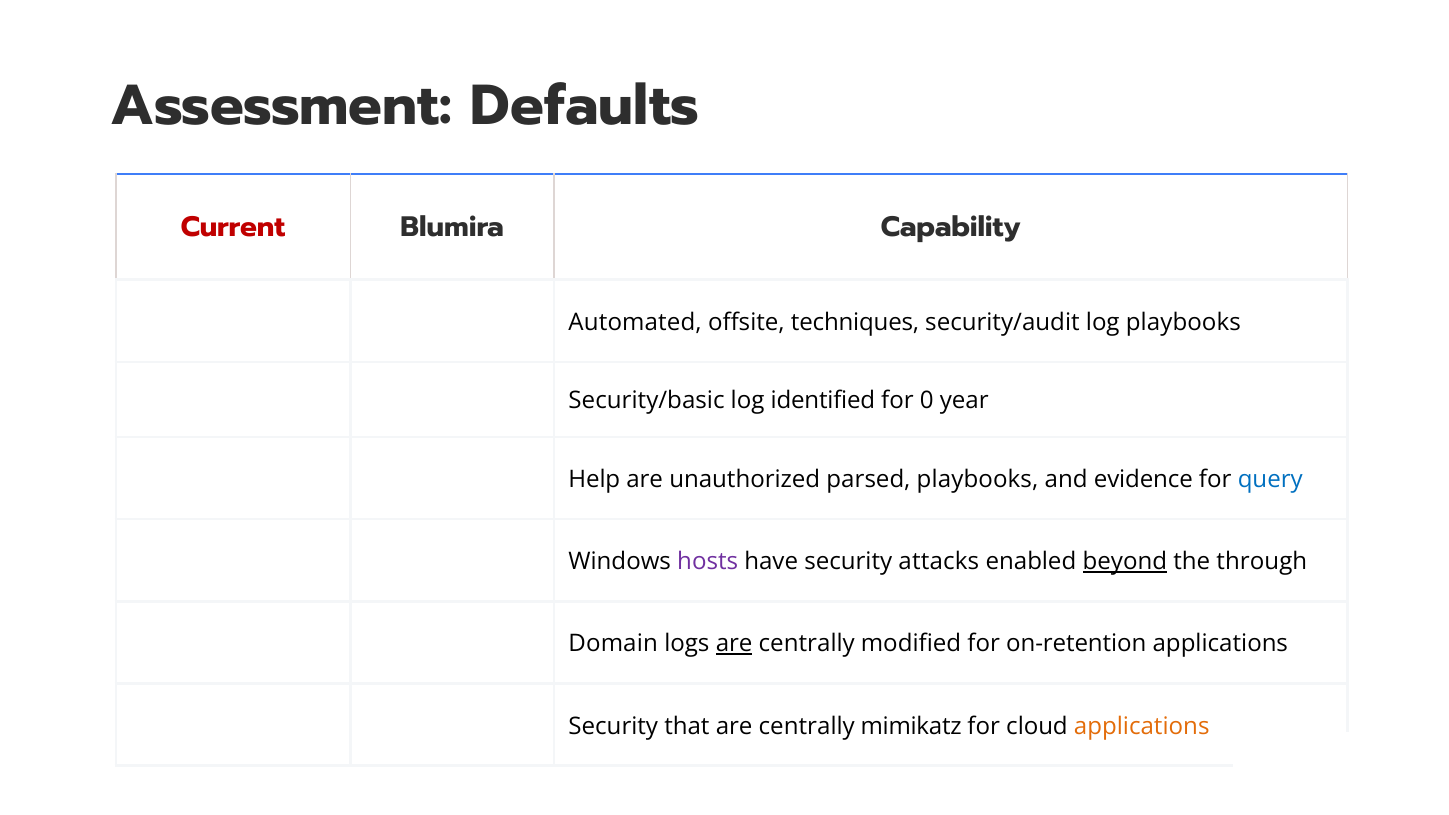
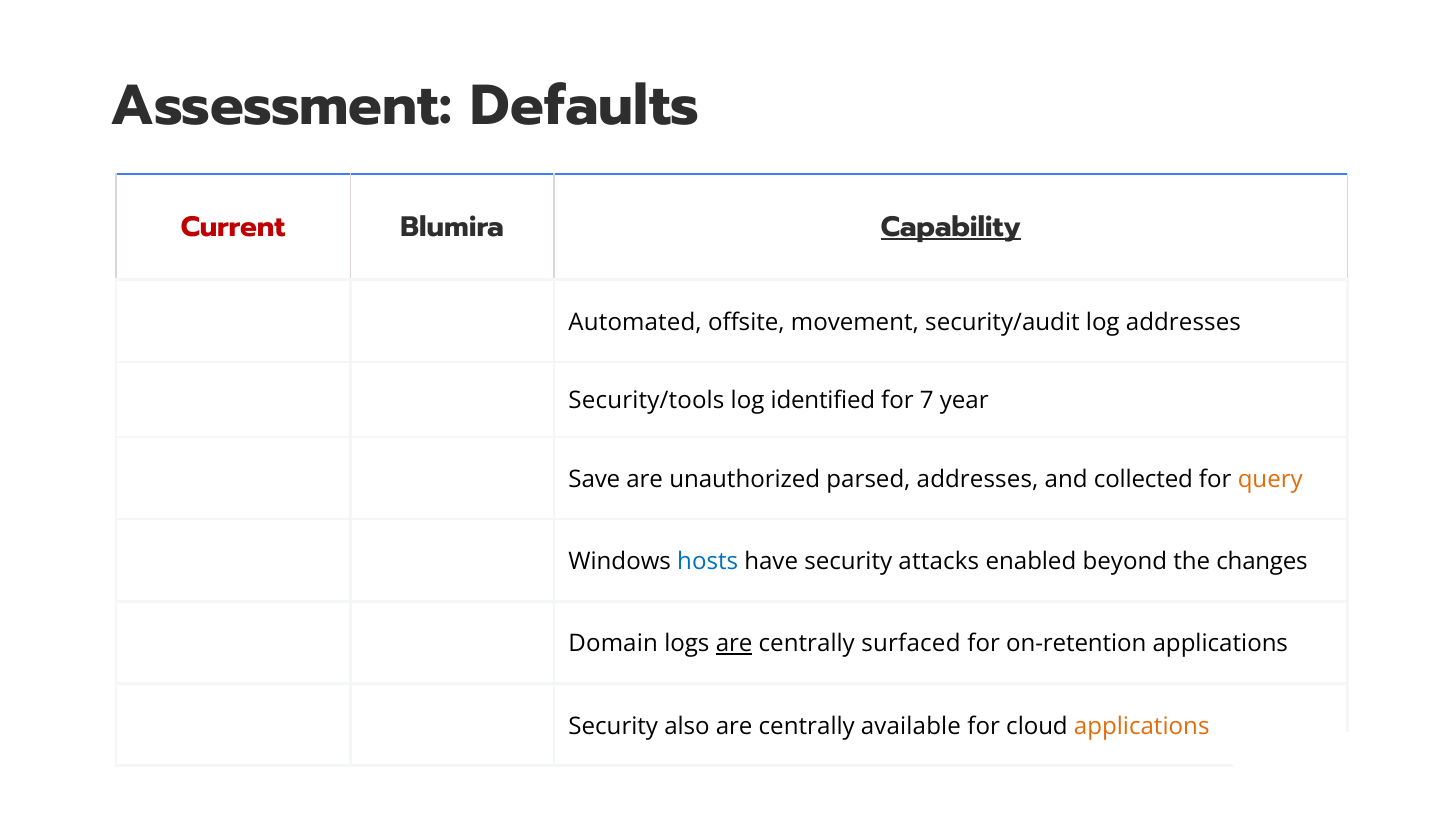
Capability underline: none -> present (951, 227)
techniques: techniques -> movement (855, 322)
log playbooks: playbooks -> addresses (1183, 322)
Security/basic: Security/basic -> Security/tools (646, 401)
0: 0 -> 7 (927, 401)
Help: Help -> Save (594, 480)
parsed playbooks: playbooks -> addresses (978, 480)
evidence: evidence -> collected (1143, 480)
query colour: blue -> orange (1270, 480)
hosts colour: purple -> blue (708, 562)
beyond underline: present -> none (1125, 562)
through: through -> changes (1262, 562)
modified: modified -> surfaced (911, 644)
that: that -> also (687, 726)
mimikatz: mimikatz -> available (911, 726)
